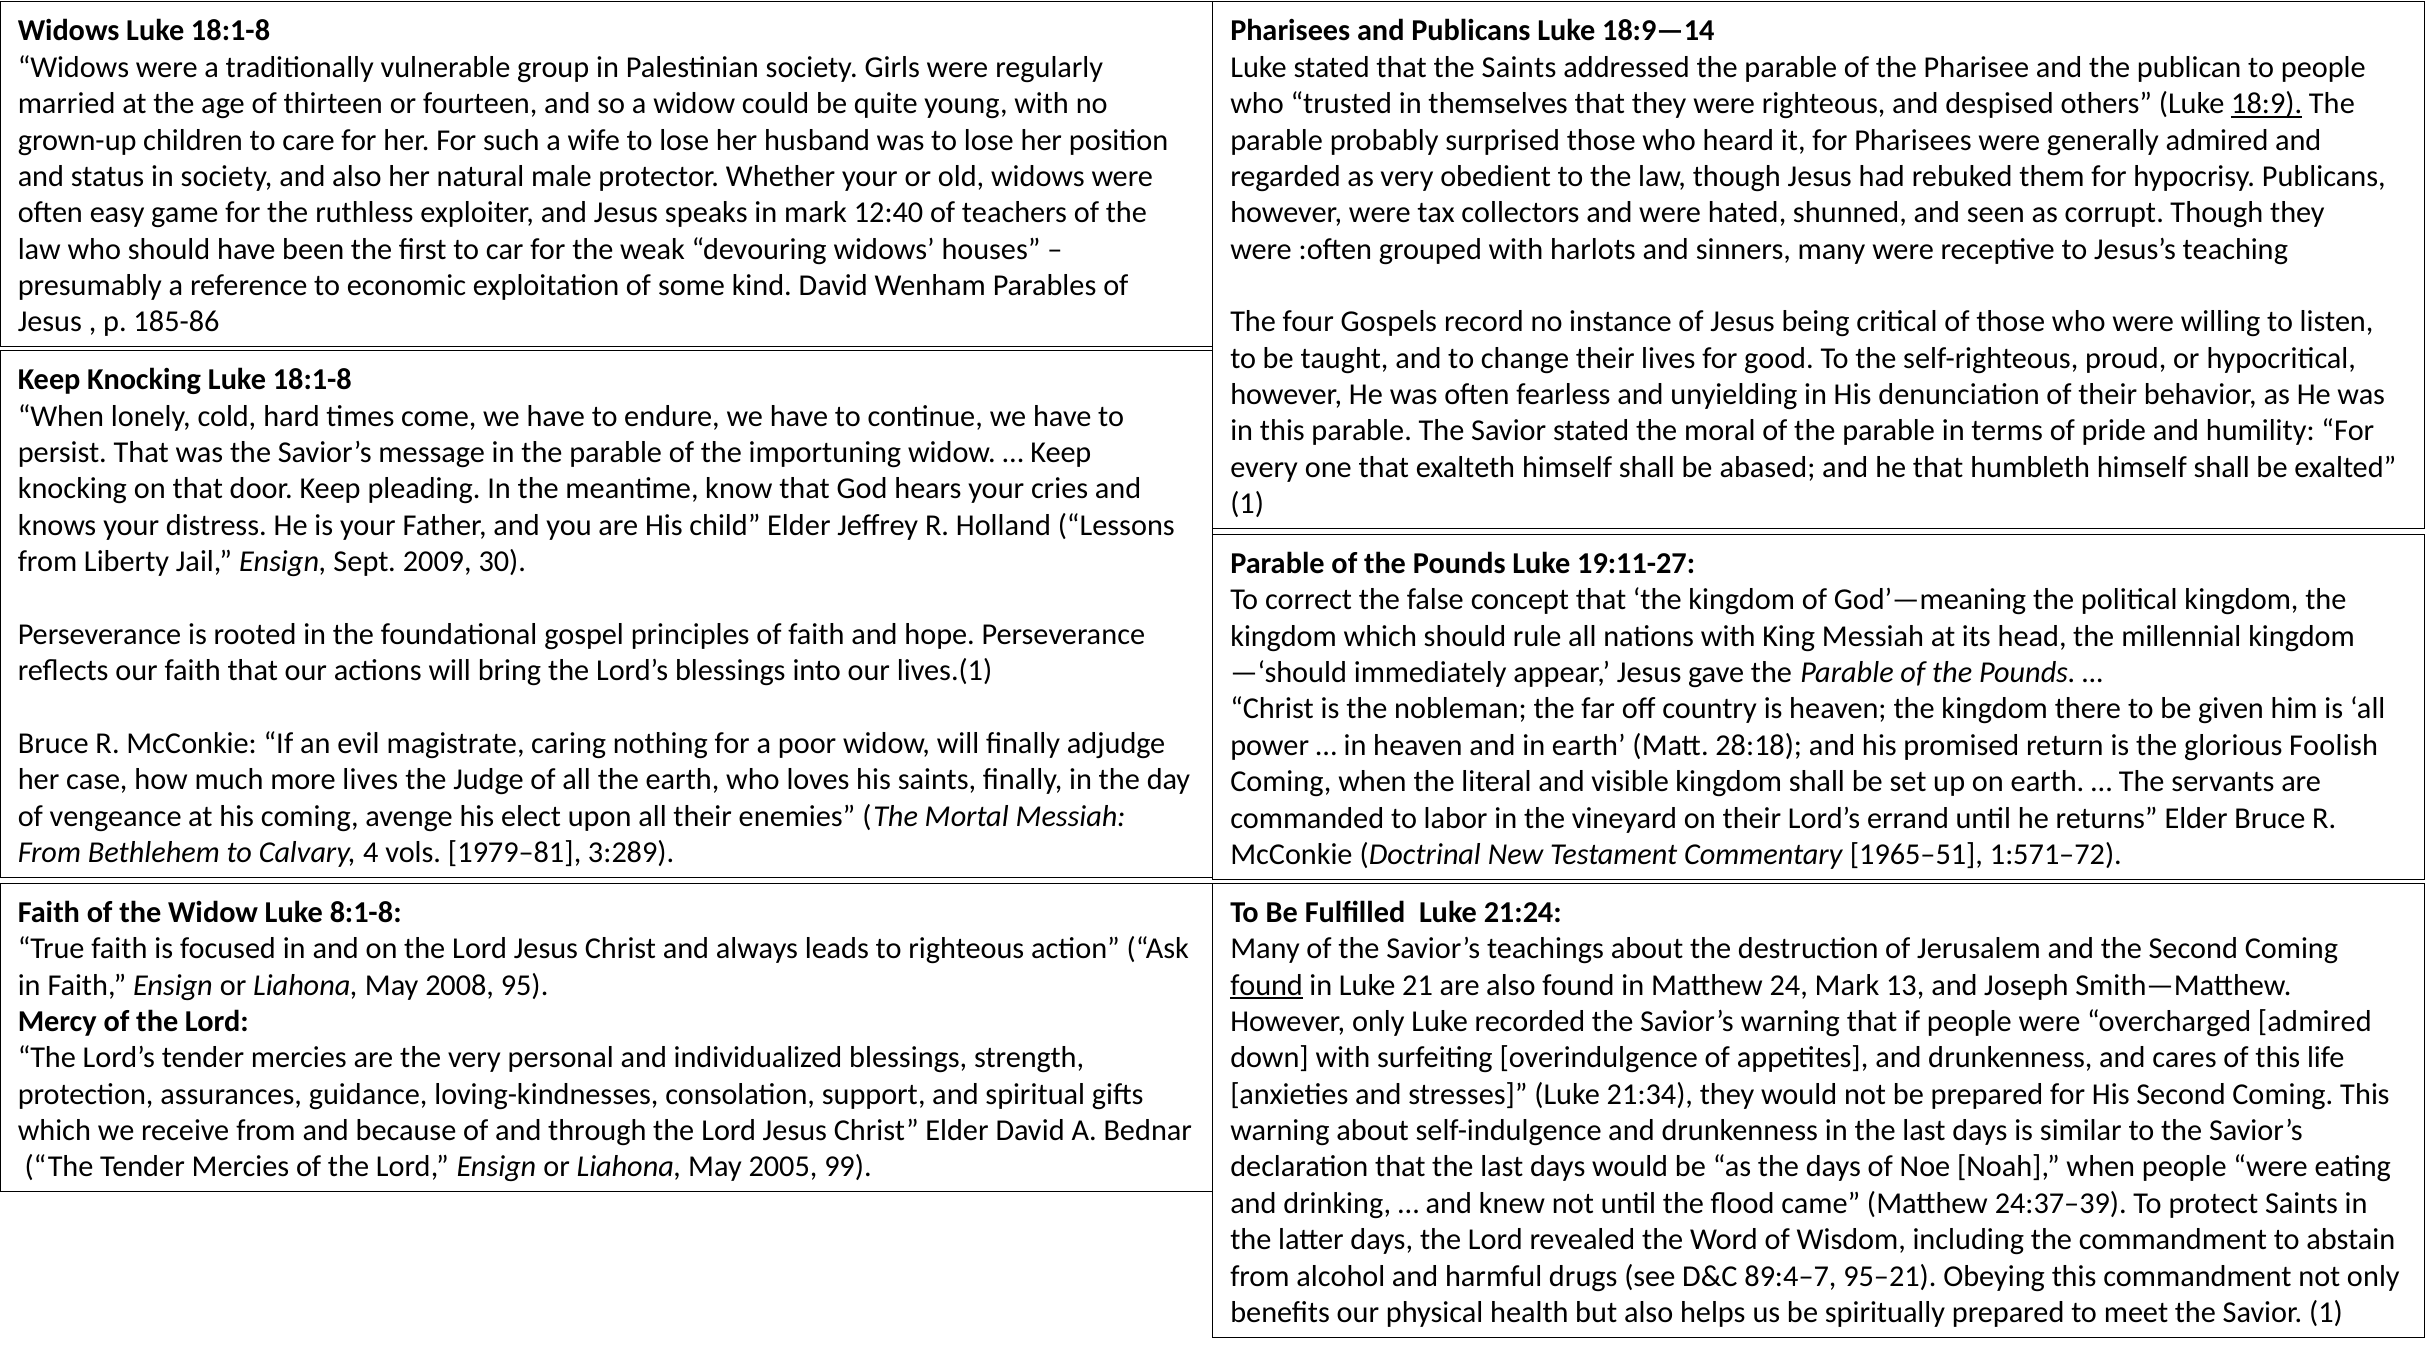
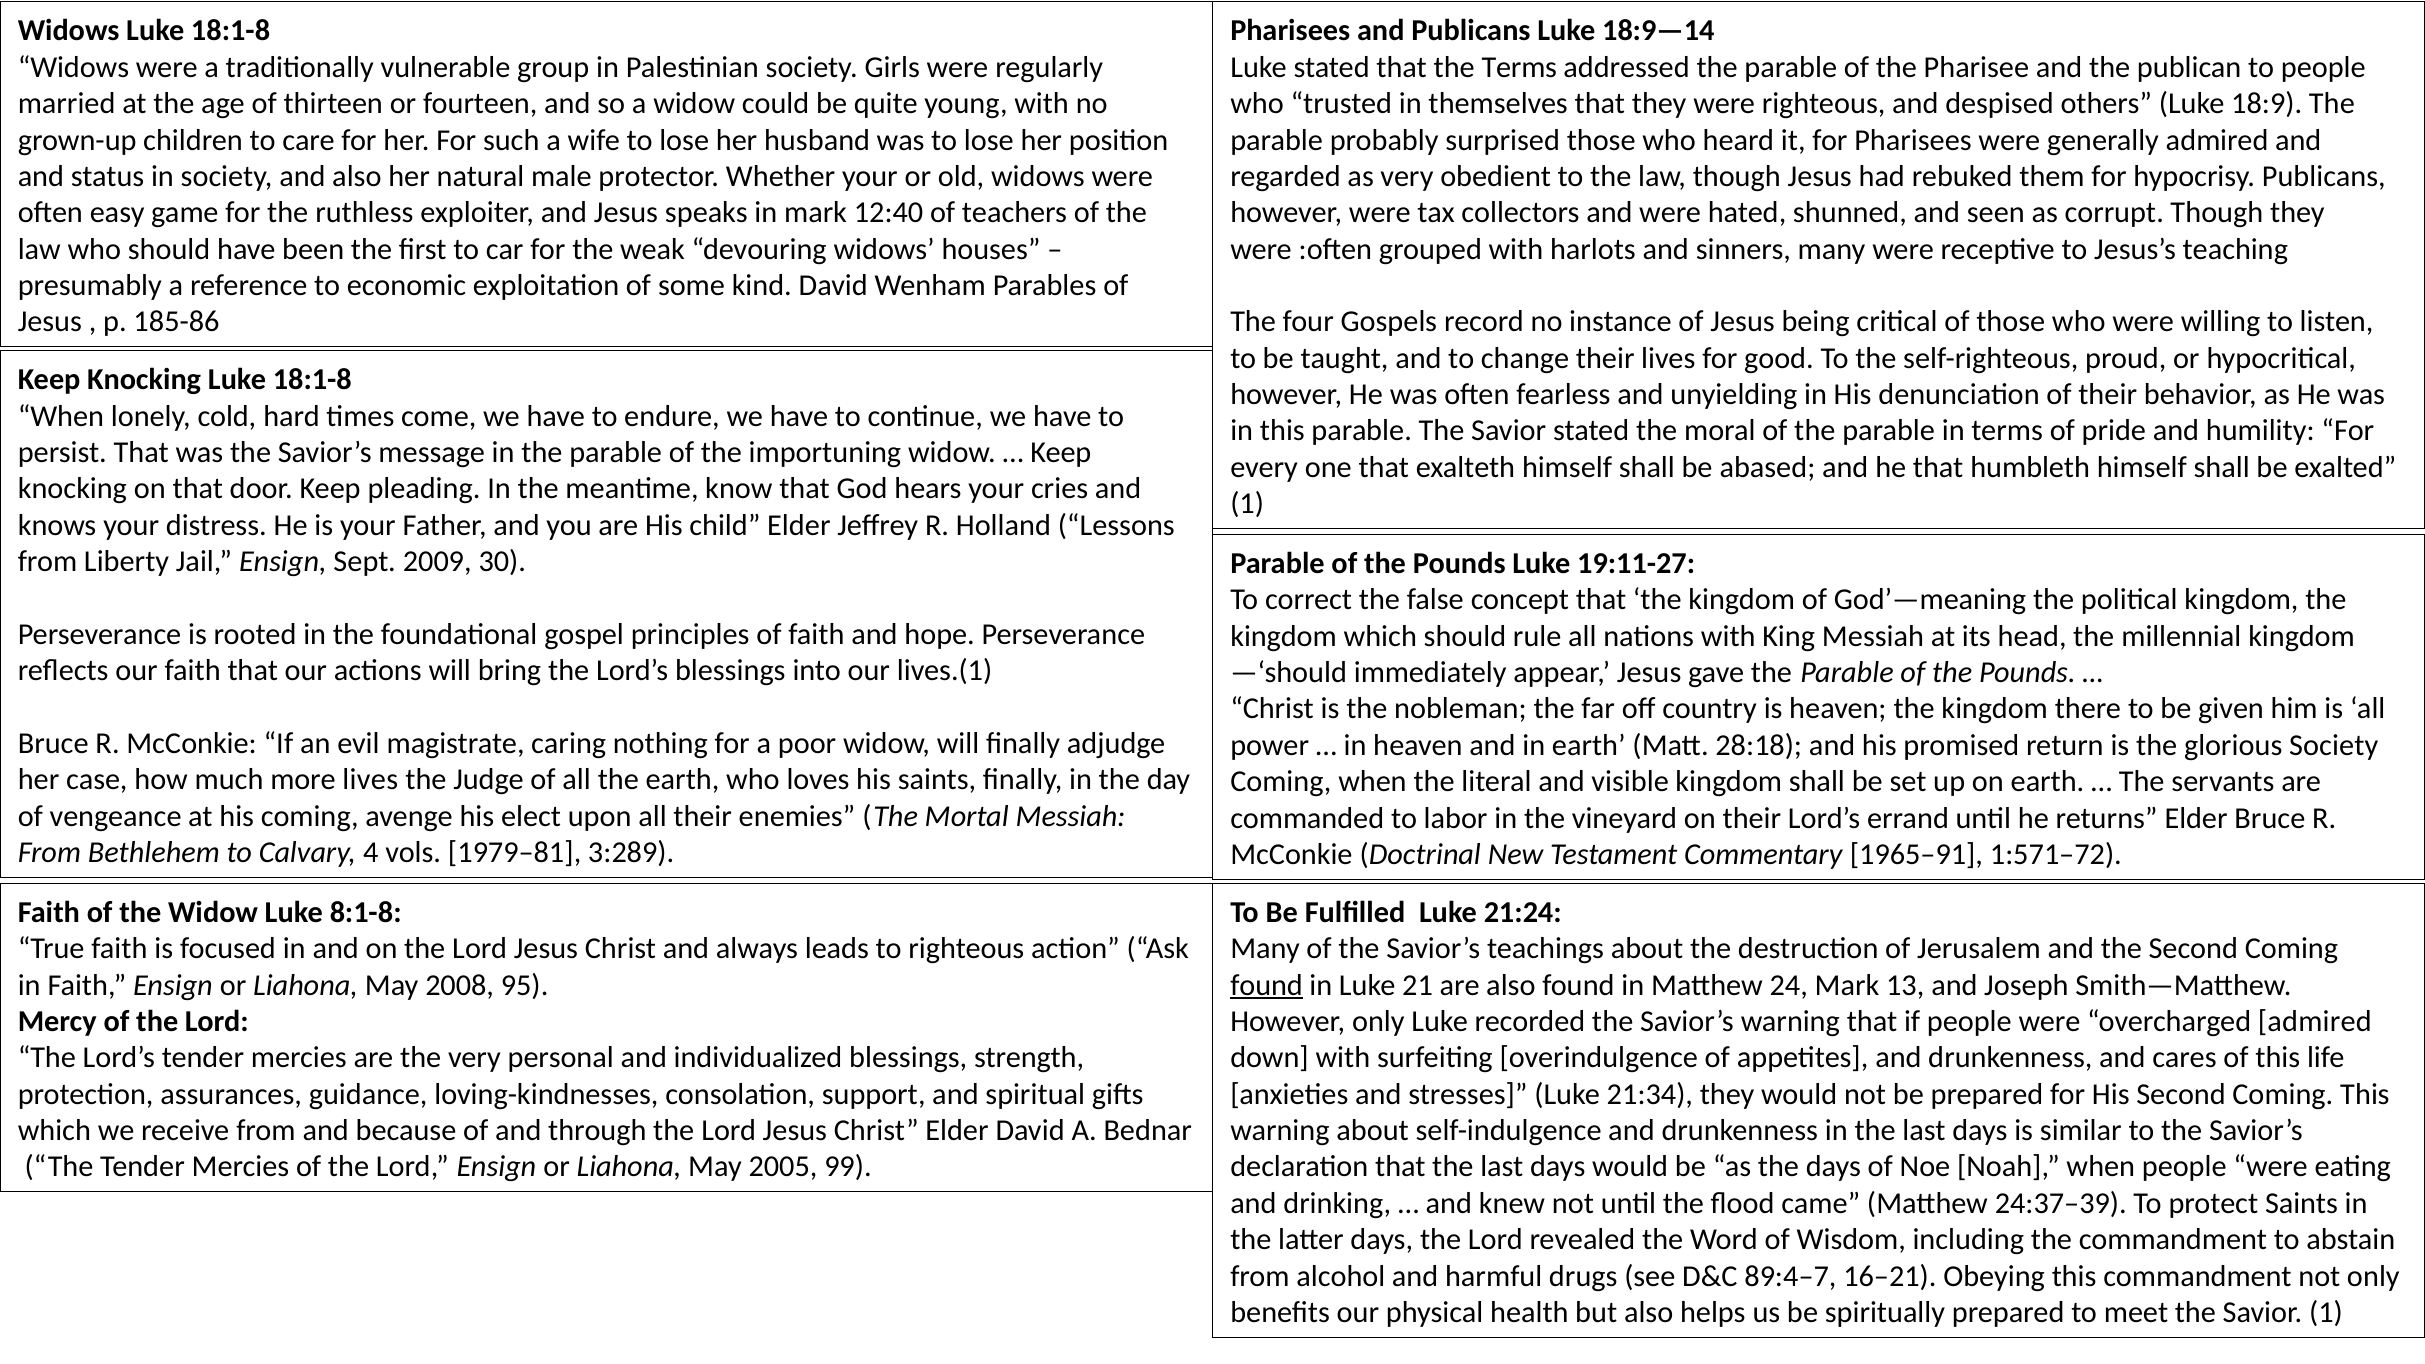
the Saints: Saints -> Terms (1519, 67)
18:9 underline: present -> none (2267, 104)
glorious Foolish: Foolish -> Society (2334, 745)
1965–51: 1965–51 -> 1965–91 (1916, 854)
95–21: 95–21 -> 16–21 (1890, 1276)
